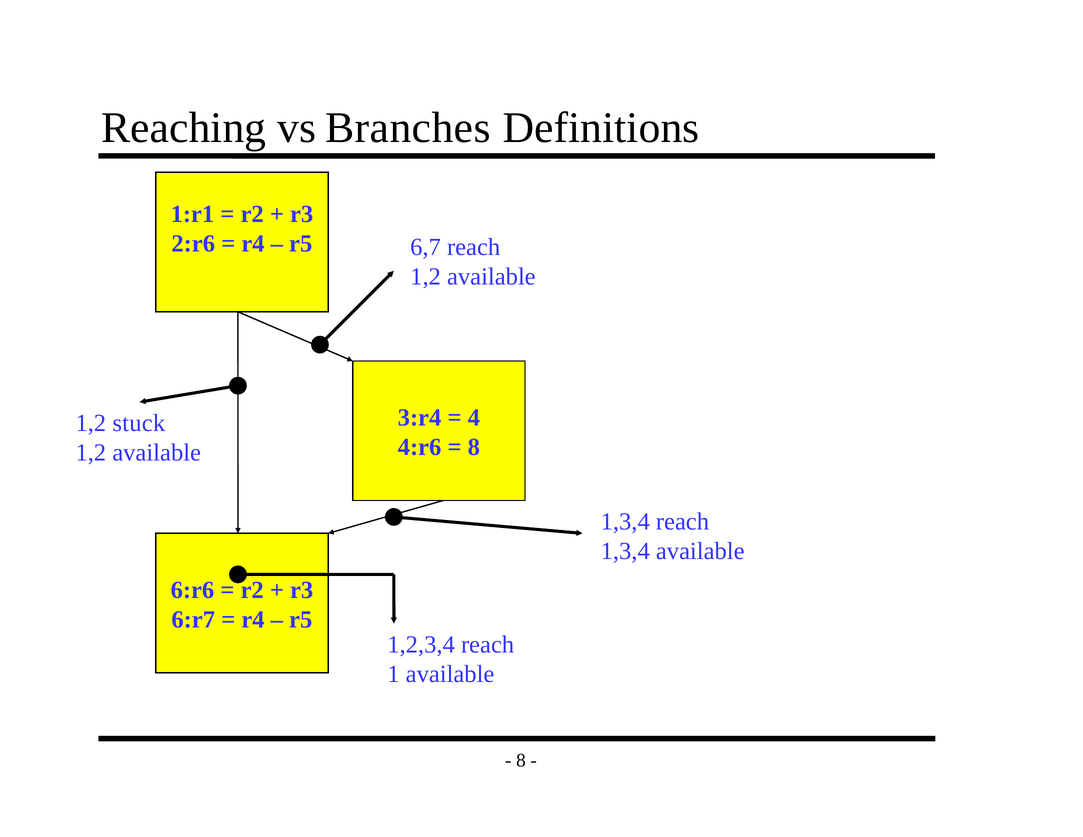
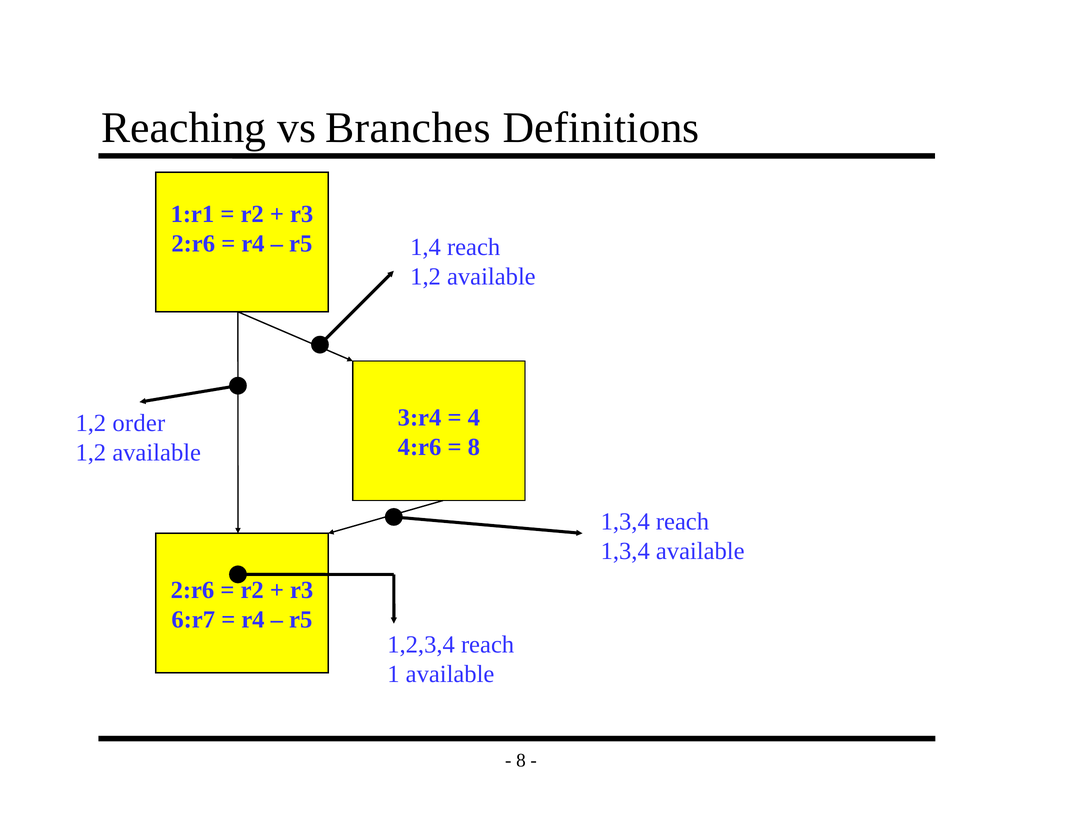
6,7: 6,7 -> 1,4 (426, 247)
stuck: stuck -> order (139, 423)
6:r6: 6:r6 -> 2:r6 (192, 590)
